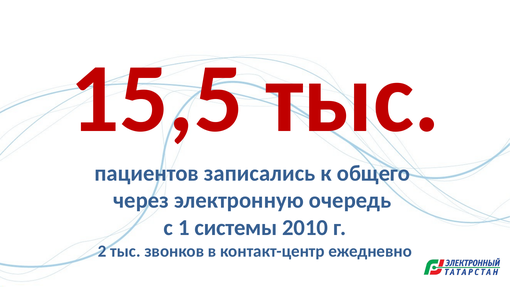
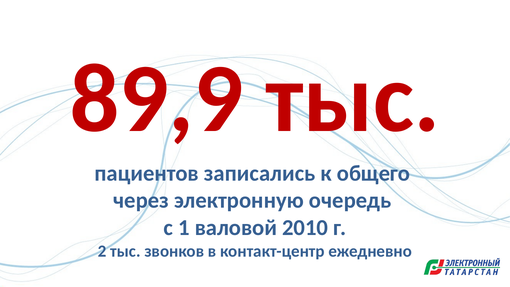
15,5: 15,5 -> 89,9 (156, 99)
системы: системы -> валовой (236, 228)
